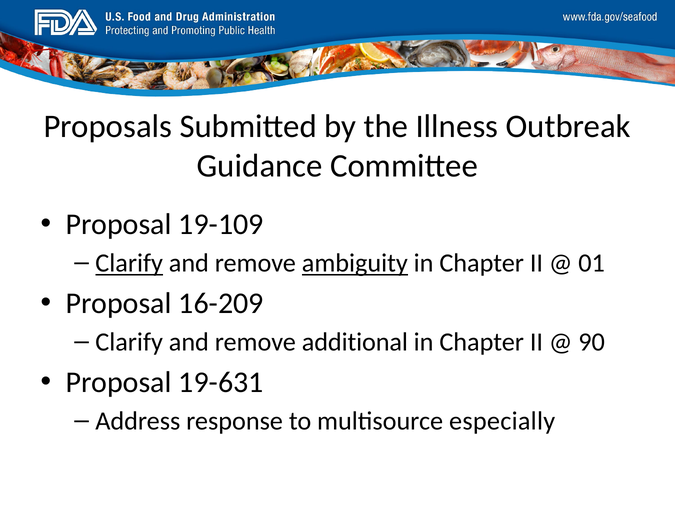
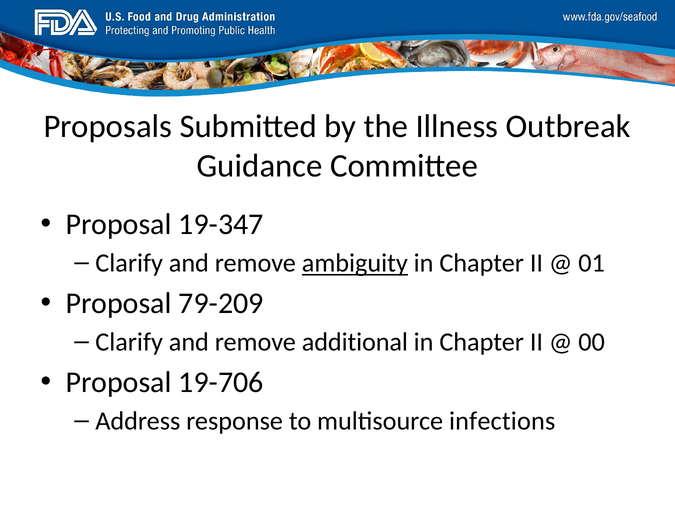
19-109: 19-109 -> 19-347 (221, 224)
Clarify underline: present -> none (129, 263)
16-209: 16-209 -> 79-209 (221, 303)
90: 90 -> 00 (592, 342)
19-631: 19-631 -> 19-706 (221, 382)
especially: especially -> infections (502, 420)
